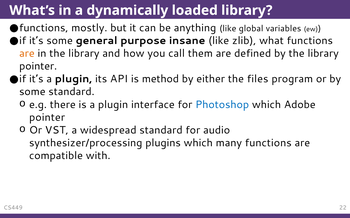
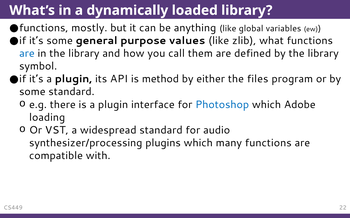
insane: insane -> values (187, 41)
are colour: orange -> blue (27, 54)
pointer: pointer -> symbol (38, 66)
pointer: pointer -> loading (47, 118)
